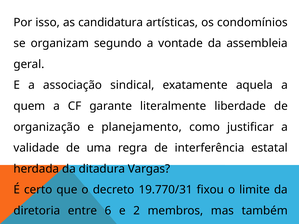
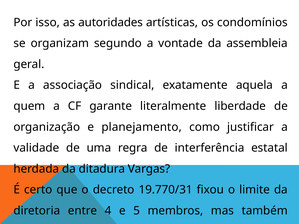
candidatura: candidatura -> autoridades (111, 22)
6: 6 -> 4 (108, 211)
2: 2 -> 5 (137, 211)
